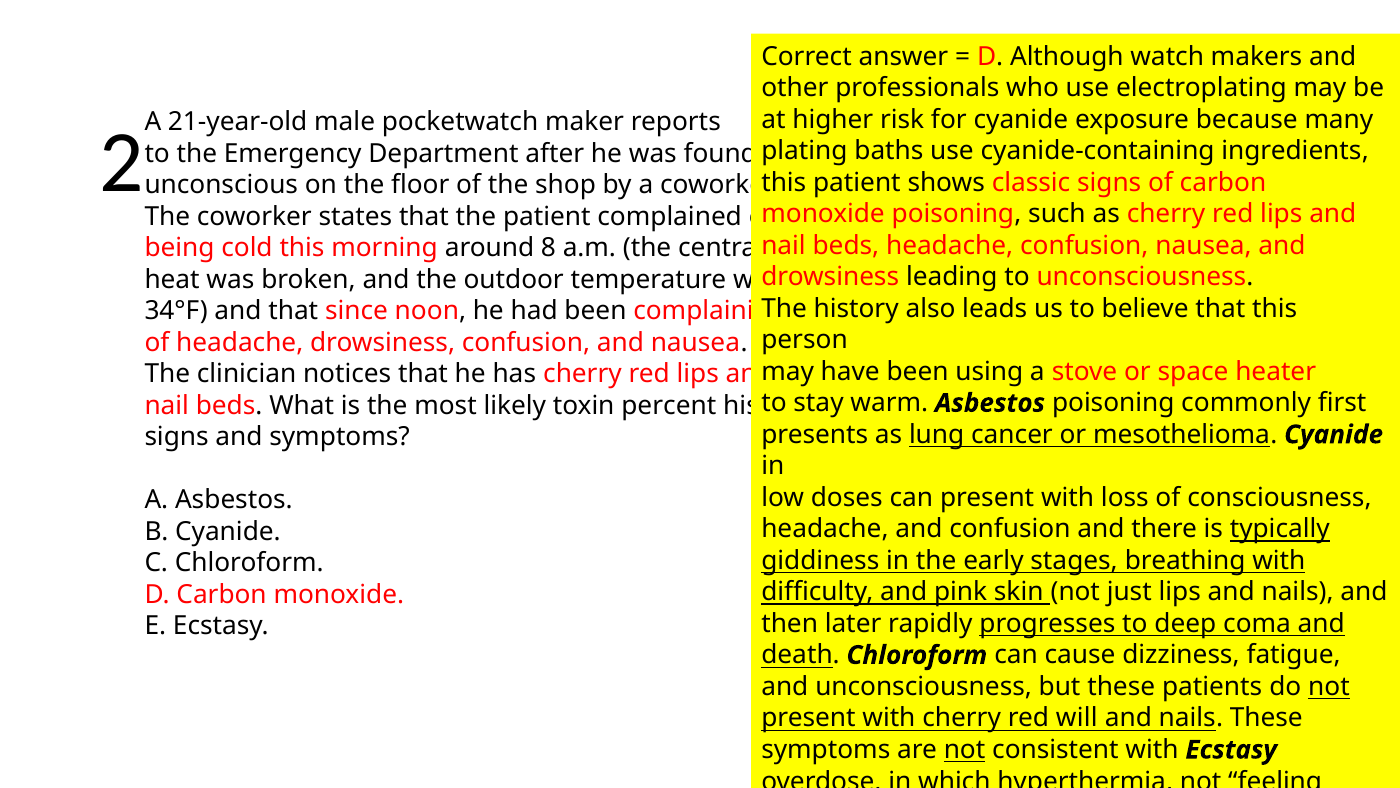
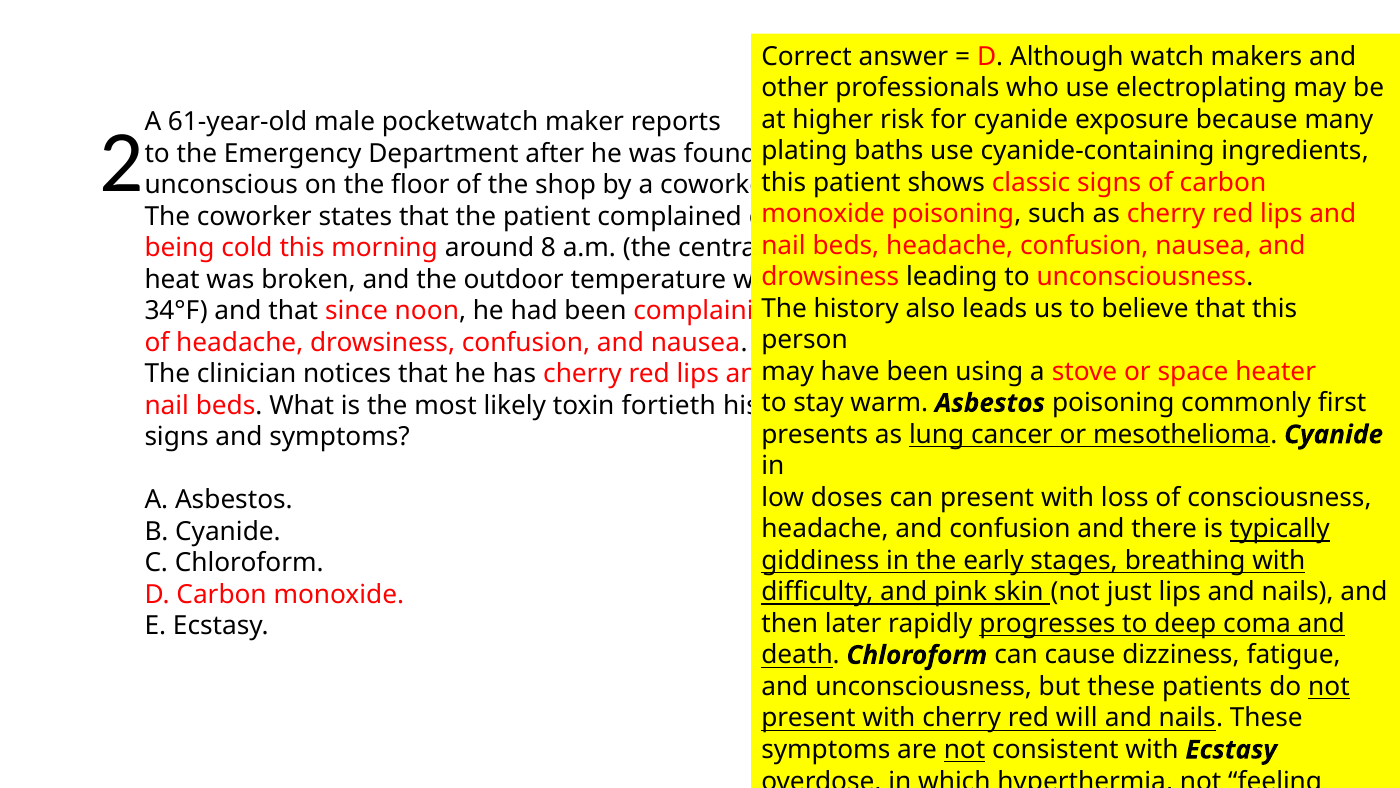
21-year-old: 21-year-old -> 61-year-old (238, 122)
percent: percent -> fortieth (669, 405)
